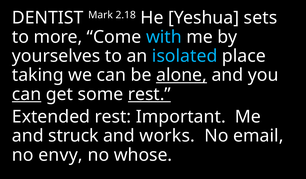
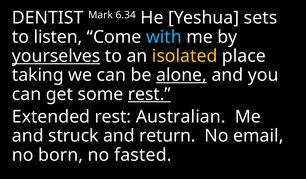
2.18: 2.18 -> 6.34 (126, 15)
more: more -> listen (58, 37)
yourselves underline: none -> present (56, 56)
isolated colour: light blue -> yellow (185, 56)
can underline: present -> none (27, 94)
Important: Important -> Australian (181, 117)
works: works -> return (167, 136)
envy: envy -> born (61, 155)
whose: whose -> fasted (143, 155)
